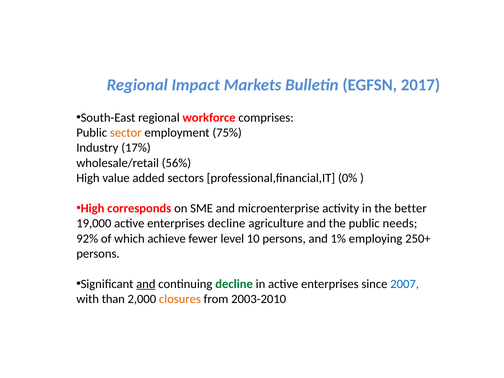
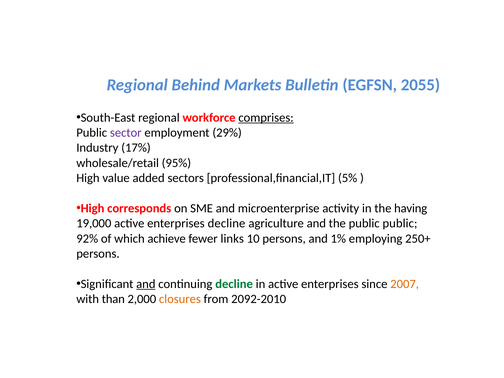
Impact: Impact -> Behind (196, 85)
2017: 2017 -> 2055 (421, 85)
comprises underline: none -> present (266, 118)
sector colour: orange -> purple (126, 133)
75%: 75% -> 29% (227, 133)
56%: 56% -> 95% (176, 163)
0%: 0% -> 5% (348, 178)
better: better -> having (411, 208)
public needs: needs -> public (400, 223)
level: level -> links (232, 239)
2007 colour: blue -> orange (405, 284)
2003-2010: 2003-2010 -> 2092-2010 (259, 299)
